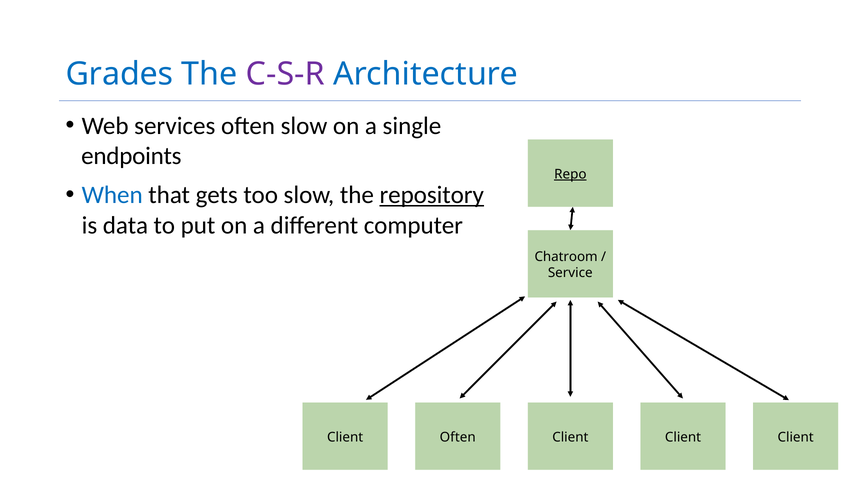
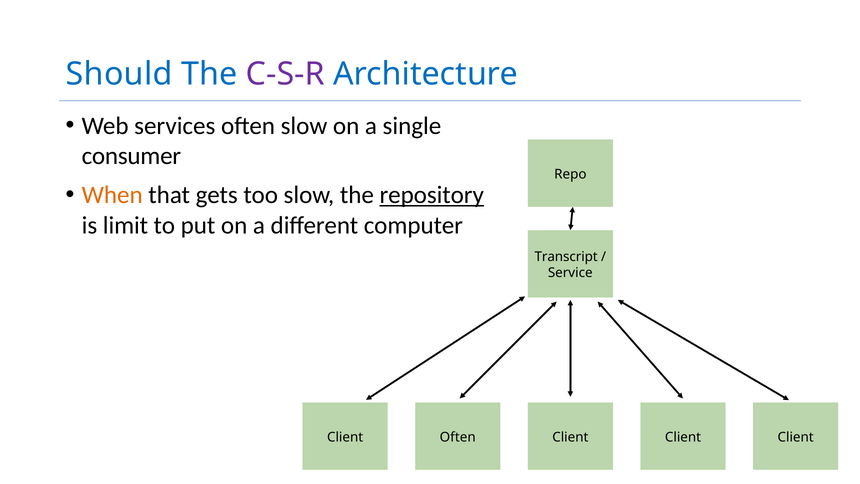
Grades: Grades -> Should (119, 74)
endpoints: endpoints -> consumer (131, 156)
Repo underline: present -> none (570, 174)
When colour: blue -> orange (112, 195)
data: data -> limit (125, 225)
Chatroom: Chatroom -> Transcript (566, 257)
